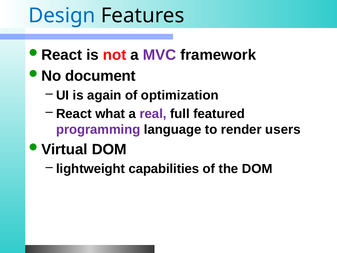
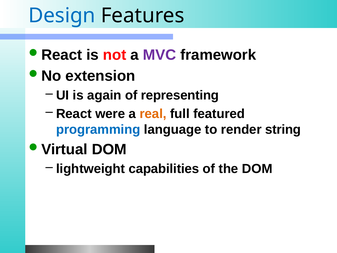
document: document -> extension (100, 76)
optimization: optimization -> representing (180, 95)
what: what -> were (110, 114)
real colour: purple -> orange (153, 114)
programming colour: purple -> blue (98, 129)
users: users -> string (283, 129)
